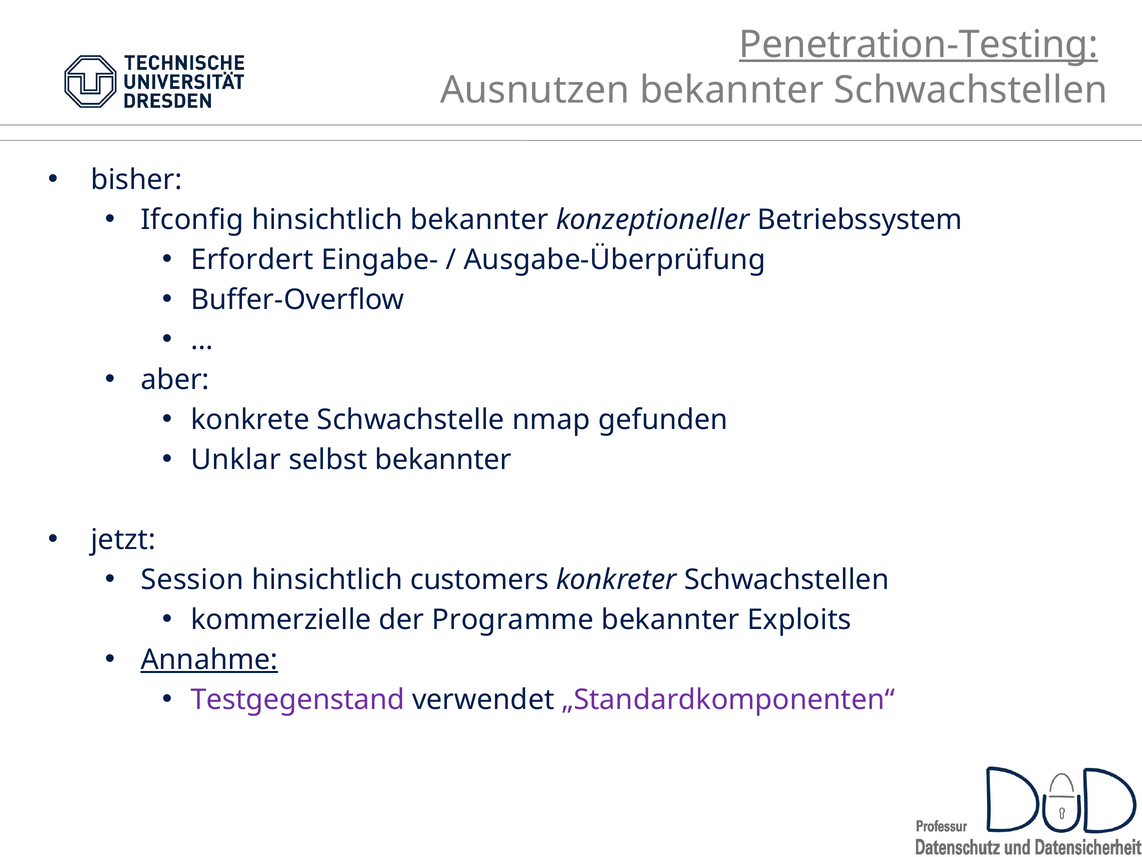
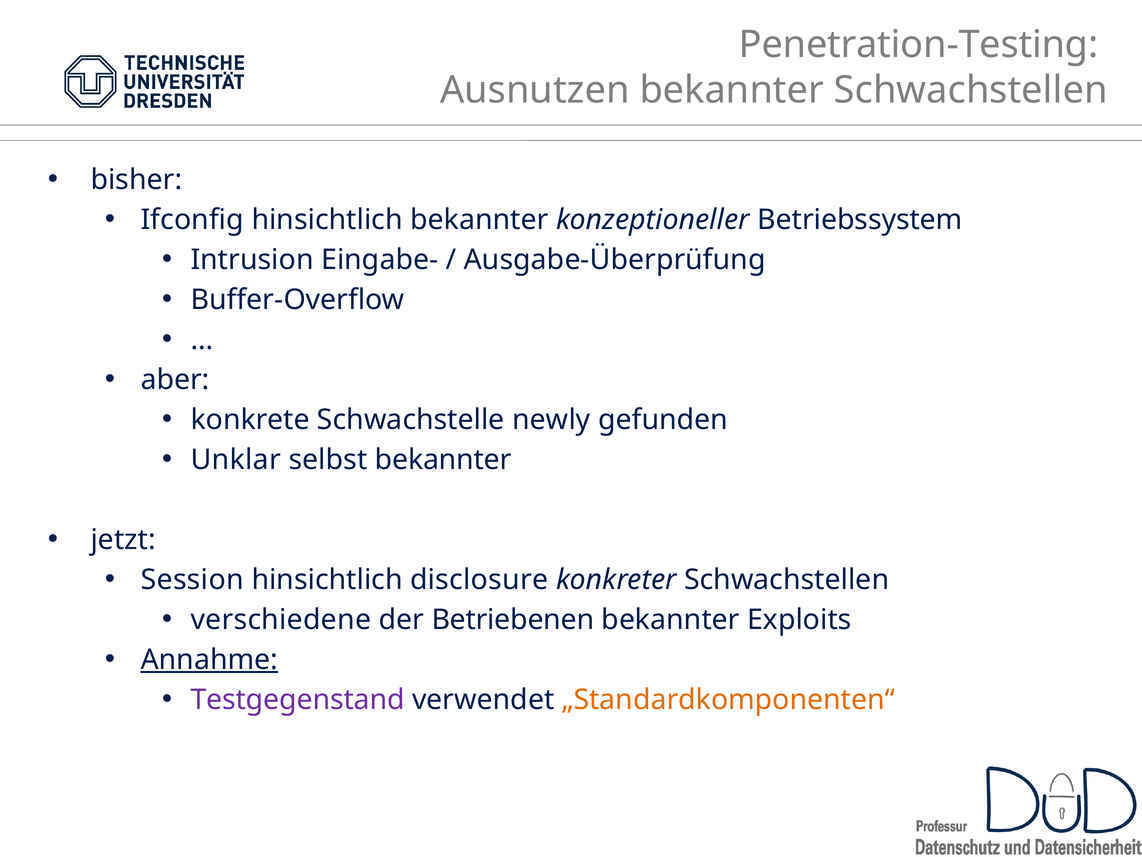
Penetration-Testing underline: present -> none (919, 44)
Erfordert: Erfordert -> Intrusion (252, 260)
nmap: nmap -> newly (551, 419)
customers: customers -> disclosure (479, 579)
kommerzielle: kommerzielle -> verschiedene (281, 619)
Programme: Programme -> Betriebenen (513, 619)
„Standardkomponenten“ colour: purple -> orange (728, 699)
